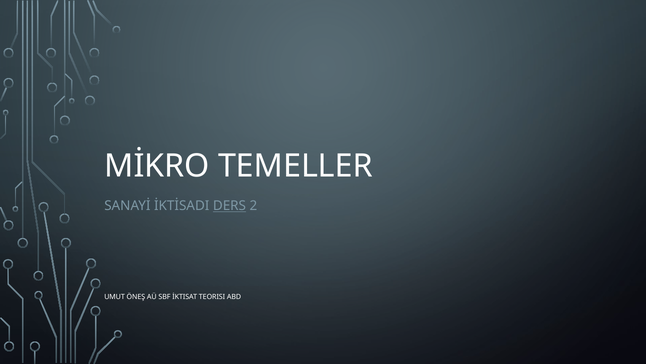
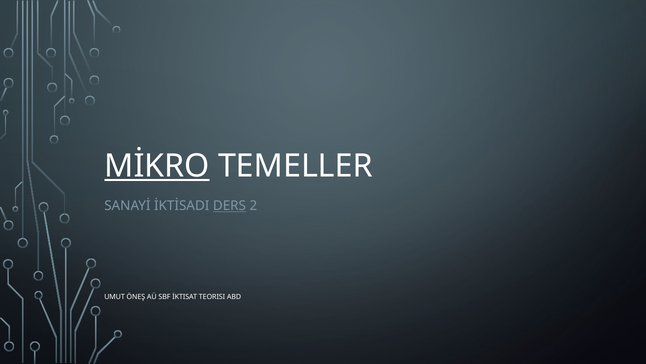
MİKRO underline: none -> present (157, 166)
